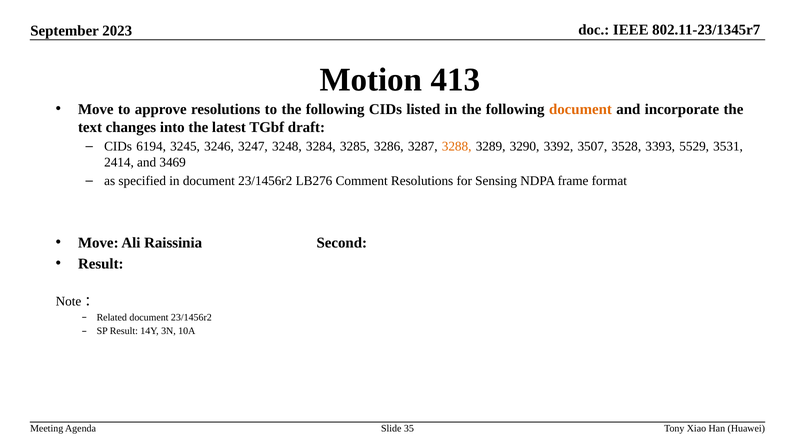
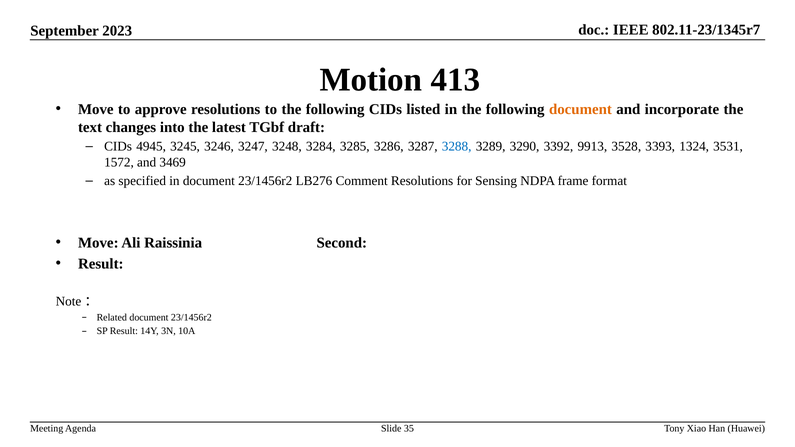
6194: 6194 -> 4945 (151, 147)
3288 colour: orange -> blue (457, 147)
3507: 3507 -> 9913 (592, 147)
5529: 5529 -> 1324 (694, 147)
2414: 2414 -> 1572 (119, 163)
